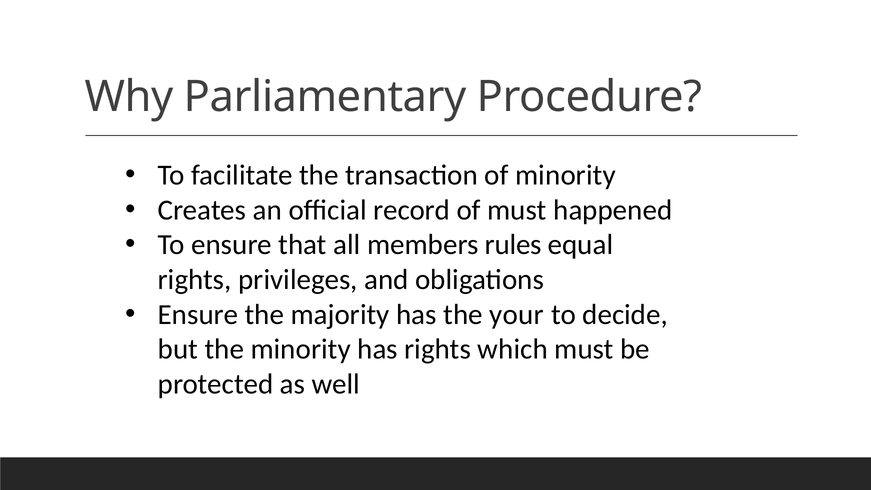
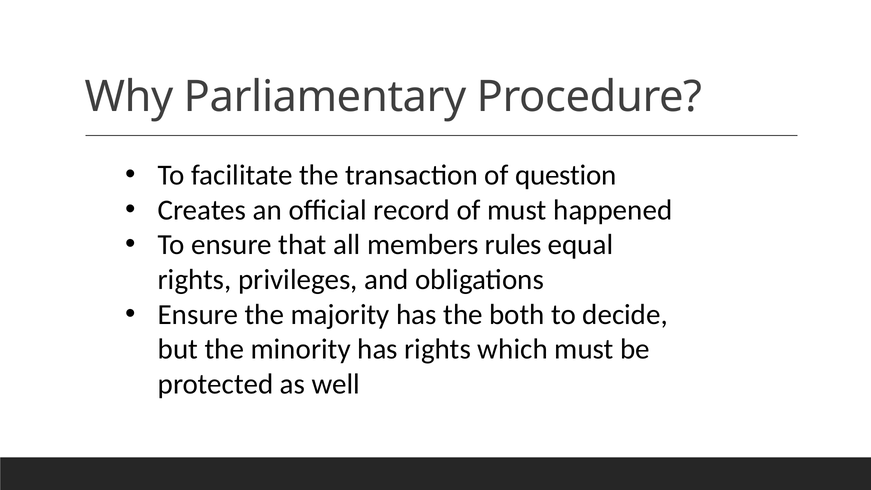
of minority: minority -> question (566, 175)
your: your -> both (517, 314)
